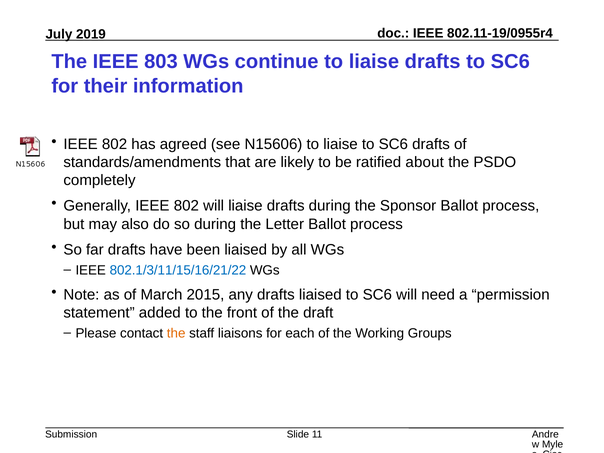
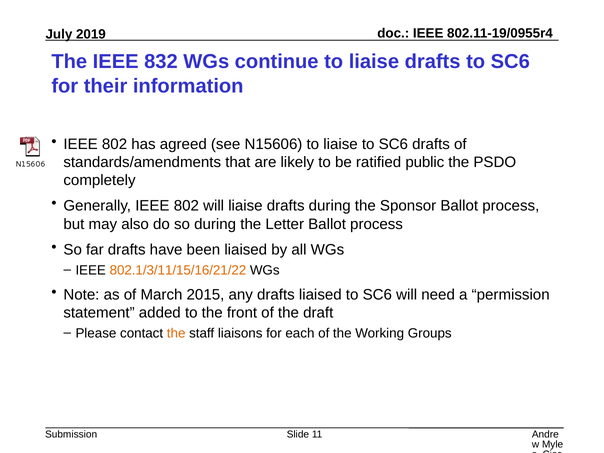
803: 803 -> 832 (161, 62)
about: about -> public (425, 162)
802.1/3/11/15/16/21/22 colour: blue -> orange (178, 270)
